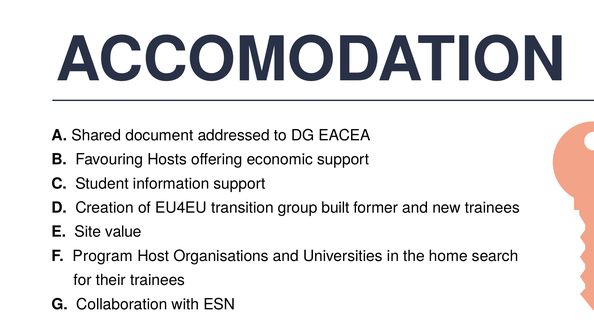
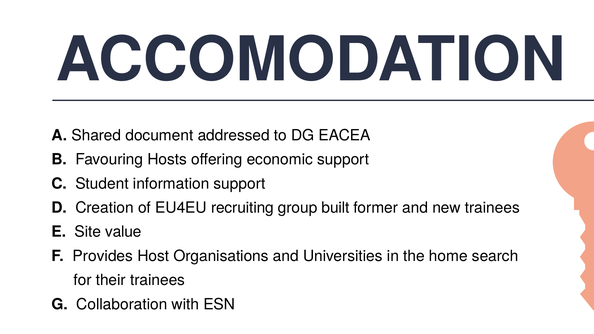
transition: transition -> recruiting (242, 208)
Program: Program -> Provides (103, 256)
